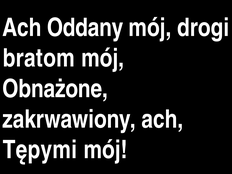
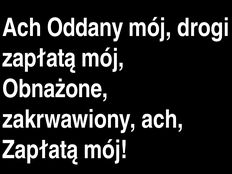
bratom: bratom -> zapłatą (39, 58)
Tępymi: Tępymi -> Zapłatą (40, 150)
